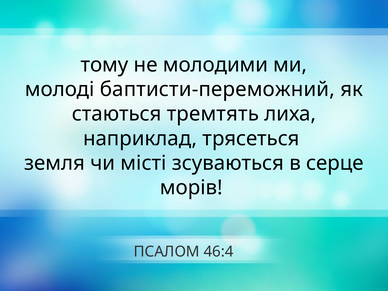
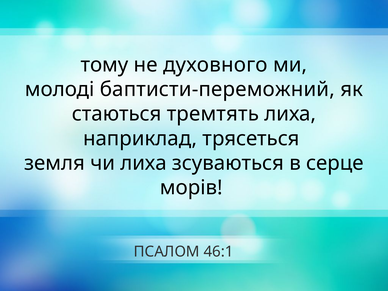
молодими: молодими -> духовного (215, 65)
чи місті: місті -> лиха (144, 163)
46:4: 46:4 -> 46:1 (219, 252)
